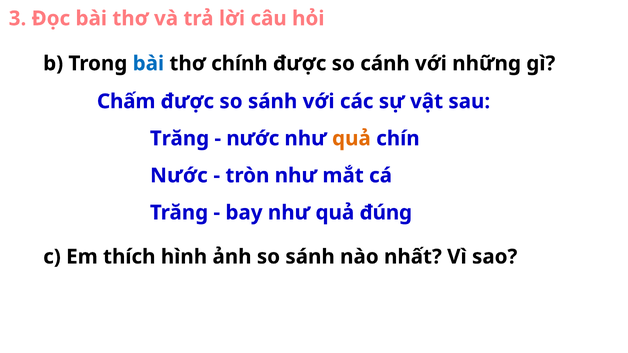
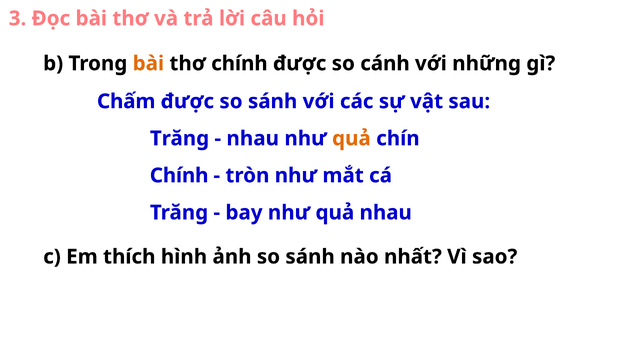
bài colour: blue -> orange (148, 63)
nước: nước -> nhau (253, 138)
Nước: Nước -> Chính (179, 175)
quả đúng: đúng -> nhau (386, 212)
